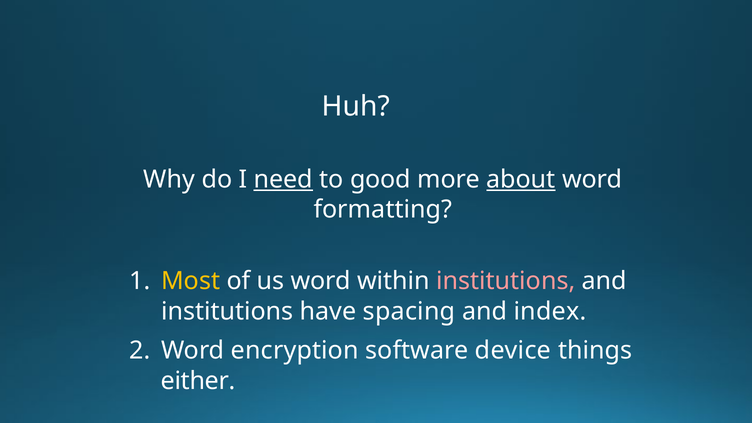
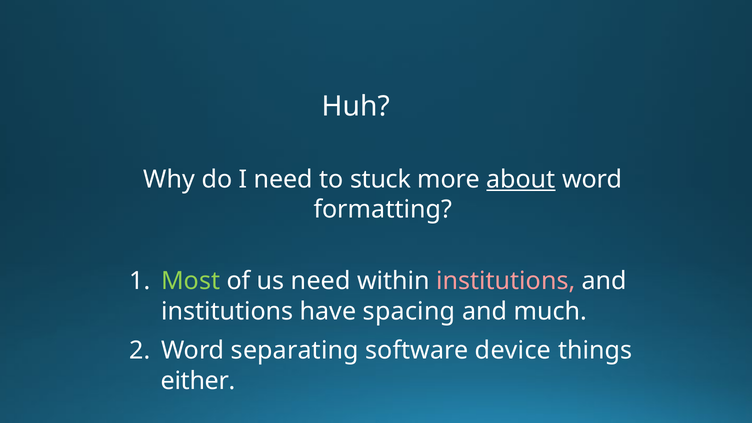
need underline: present -> none (283, 179)
good: good -> stuck (381, 179)
Most colour: yellow -> light green (191, 281)
us word: word -> need (321, 281)
index: index -> much (550, 311)
encryption: encryption -> separating (295, 351)
